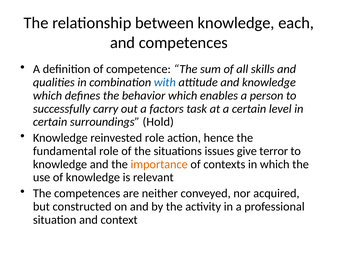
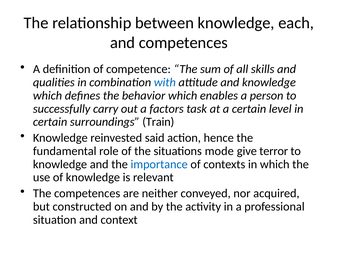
Hold: Hold -> Train (158, 122)
reinvested role: role -> said (155, 138)
issues: issues -> mode (219, 151)
importance colour: orange -> blue (159, 164)
